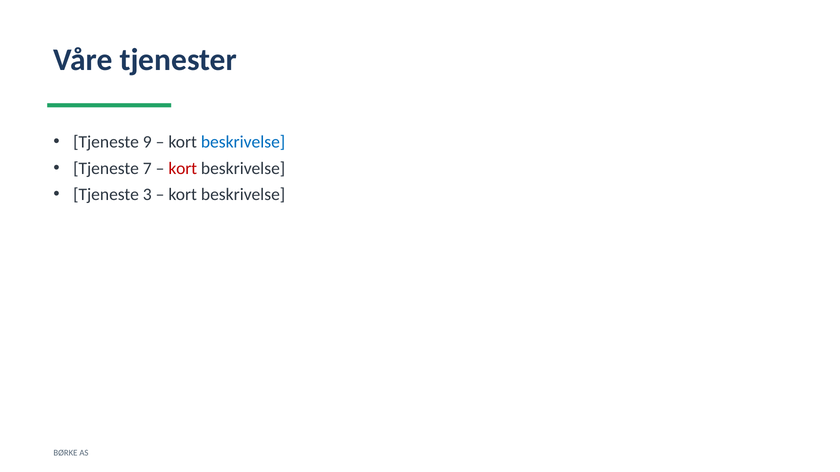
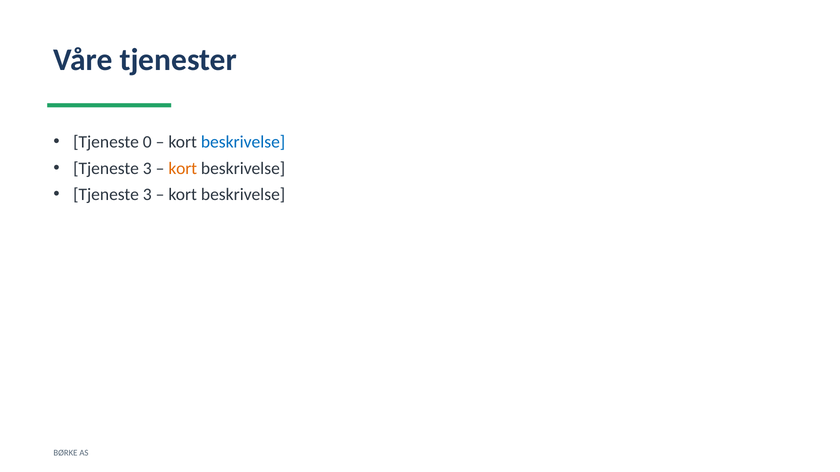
9: 9 -> 0 (147, 142)
7: 7 -> 3 (147, 169)
kort colour: red -> orange (183, 169)
